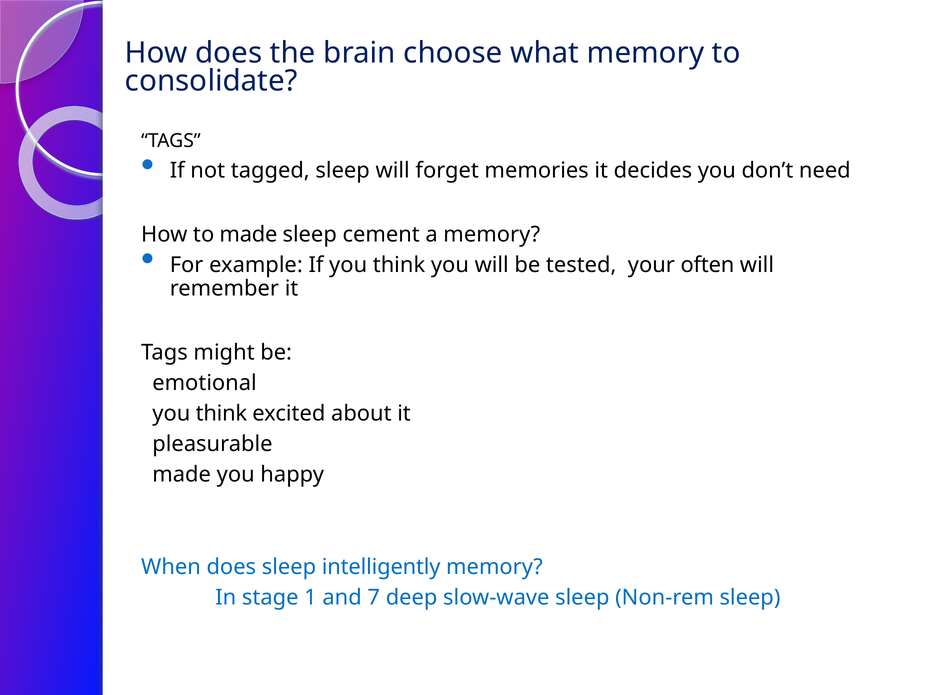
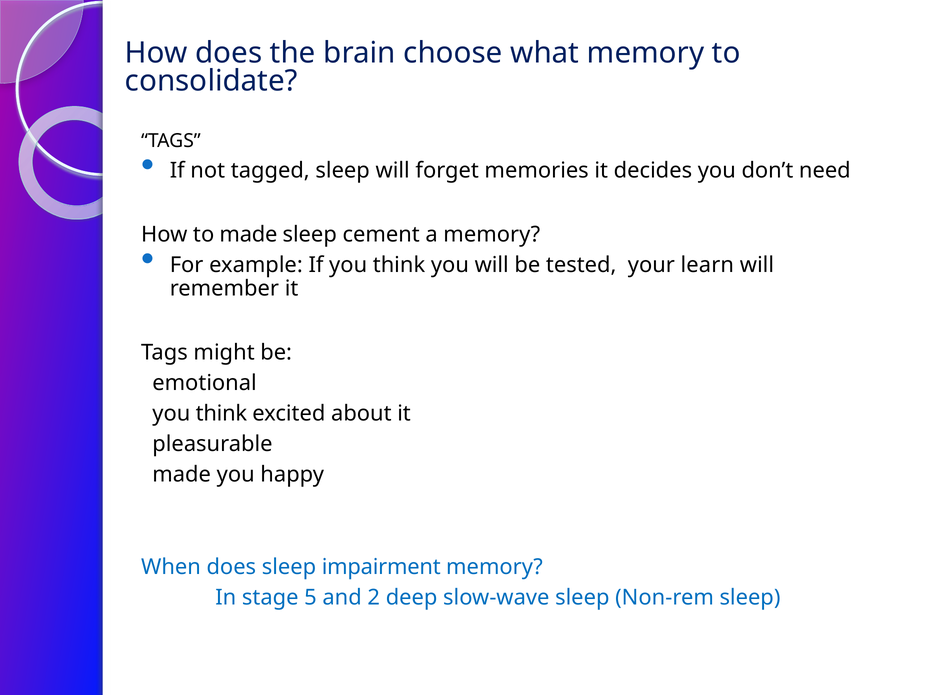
often: often -> learn (707, 265)
intelligently: intelligently -> impairment (381, 567)
1: 1 -> 5 (310, 598)
7: 7 -> 2 (374, 598)
